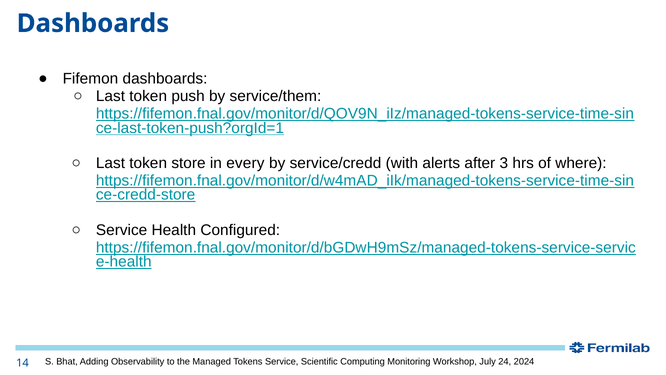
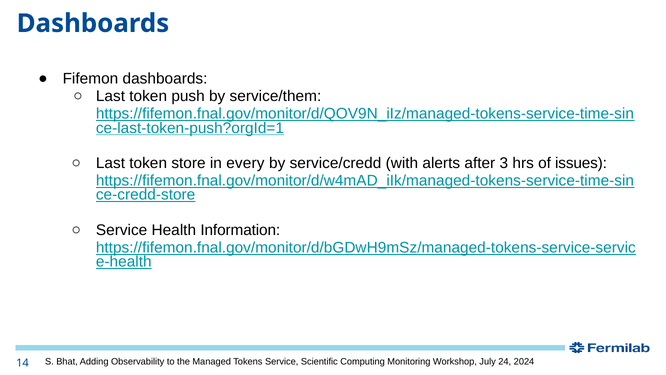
where: where -> issues (581, 163)
Configured: Configured -> Information (240, 230)
